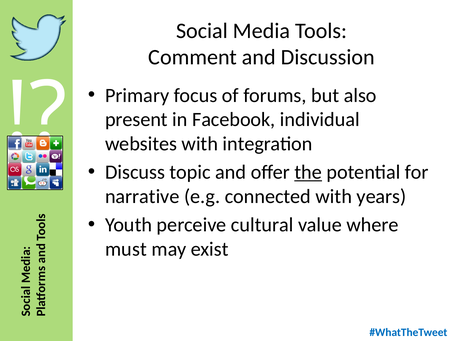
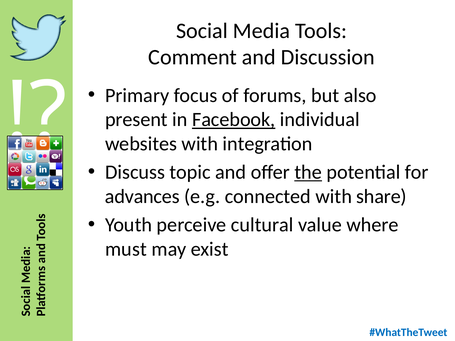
Facebook underline: none -> present (234, 120)
narrative: narrative -> advances (142, 197)
years: years -> share (381, 197)
